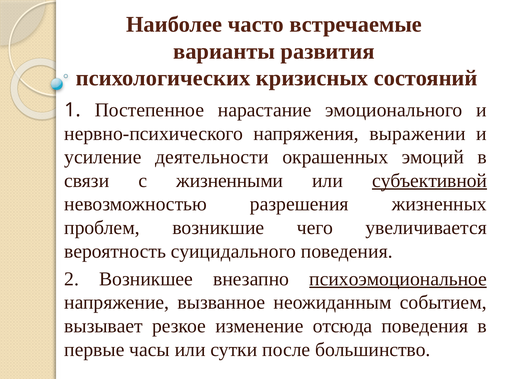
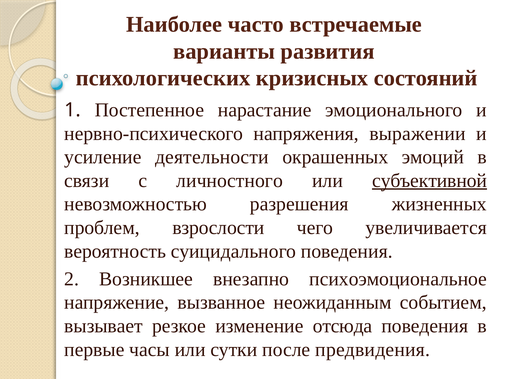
жизненными: жизненными -> личностного (230, 181)
возникшие: возникшие -> взрослости (218, 228)
психоэмоциональное underline: present -> none (398, 279)
большинство: большинство -> предвидения (373, 350)
